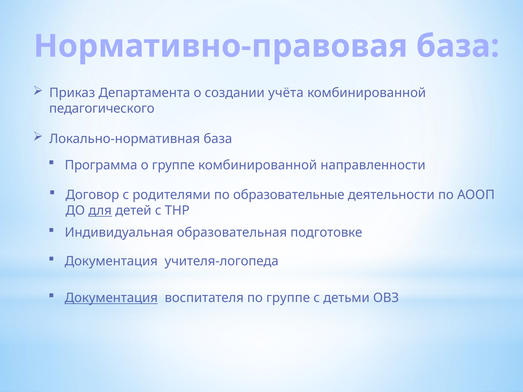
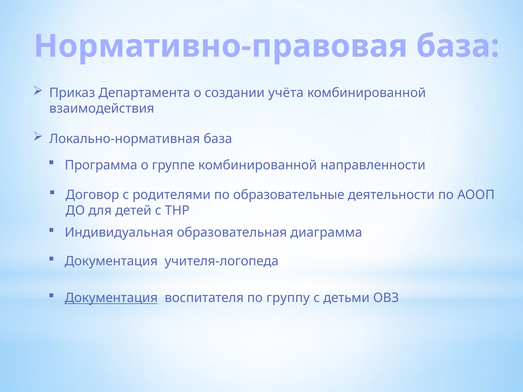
педагогического: педагогического -> взаимодействия (102, 109)
для underline: present -> none (100, 211)
подготовке: подготовке -> диаграмма (326, 233)
по группе: группе -> группу (288, 298)
